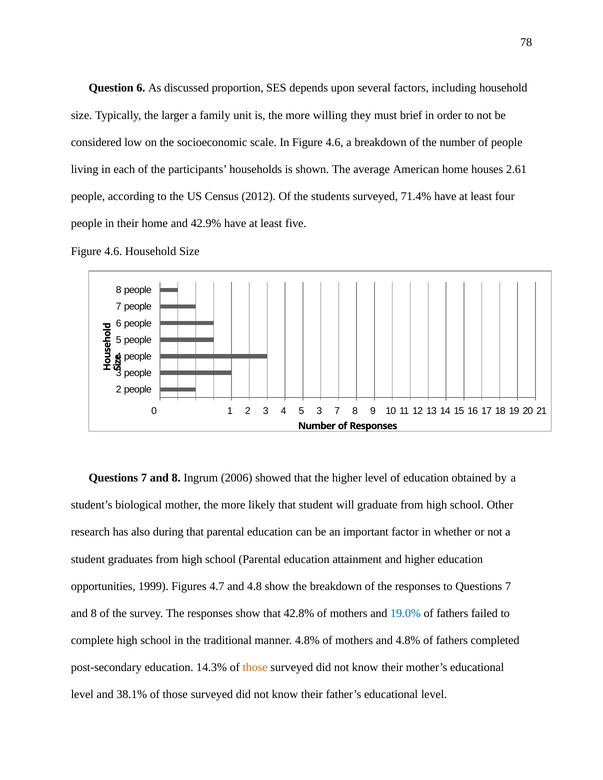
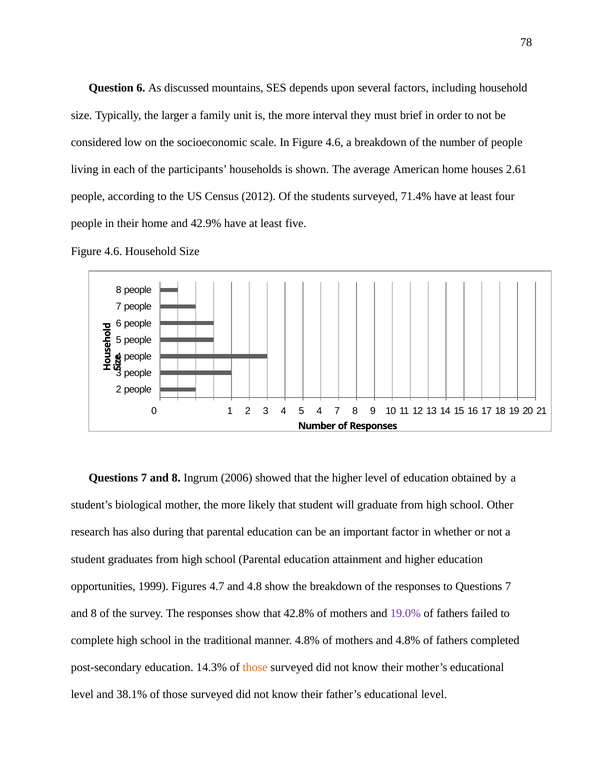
proportion: proportion -> mountains (238, 88)
willing: willing -> interval (330, 115)
5 3: 3 -> 4 (319, 411)
19.0% colour: blue -> purple (406, 614)
